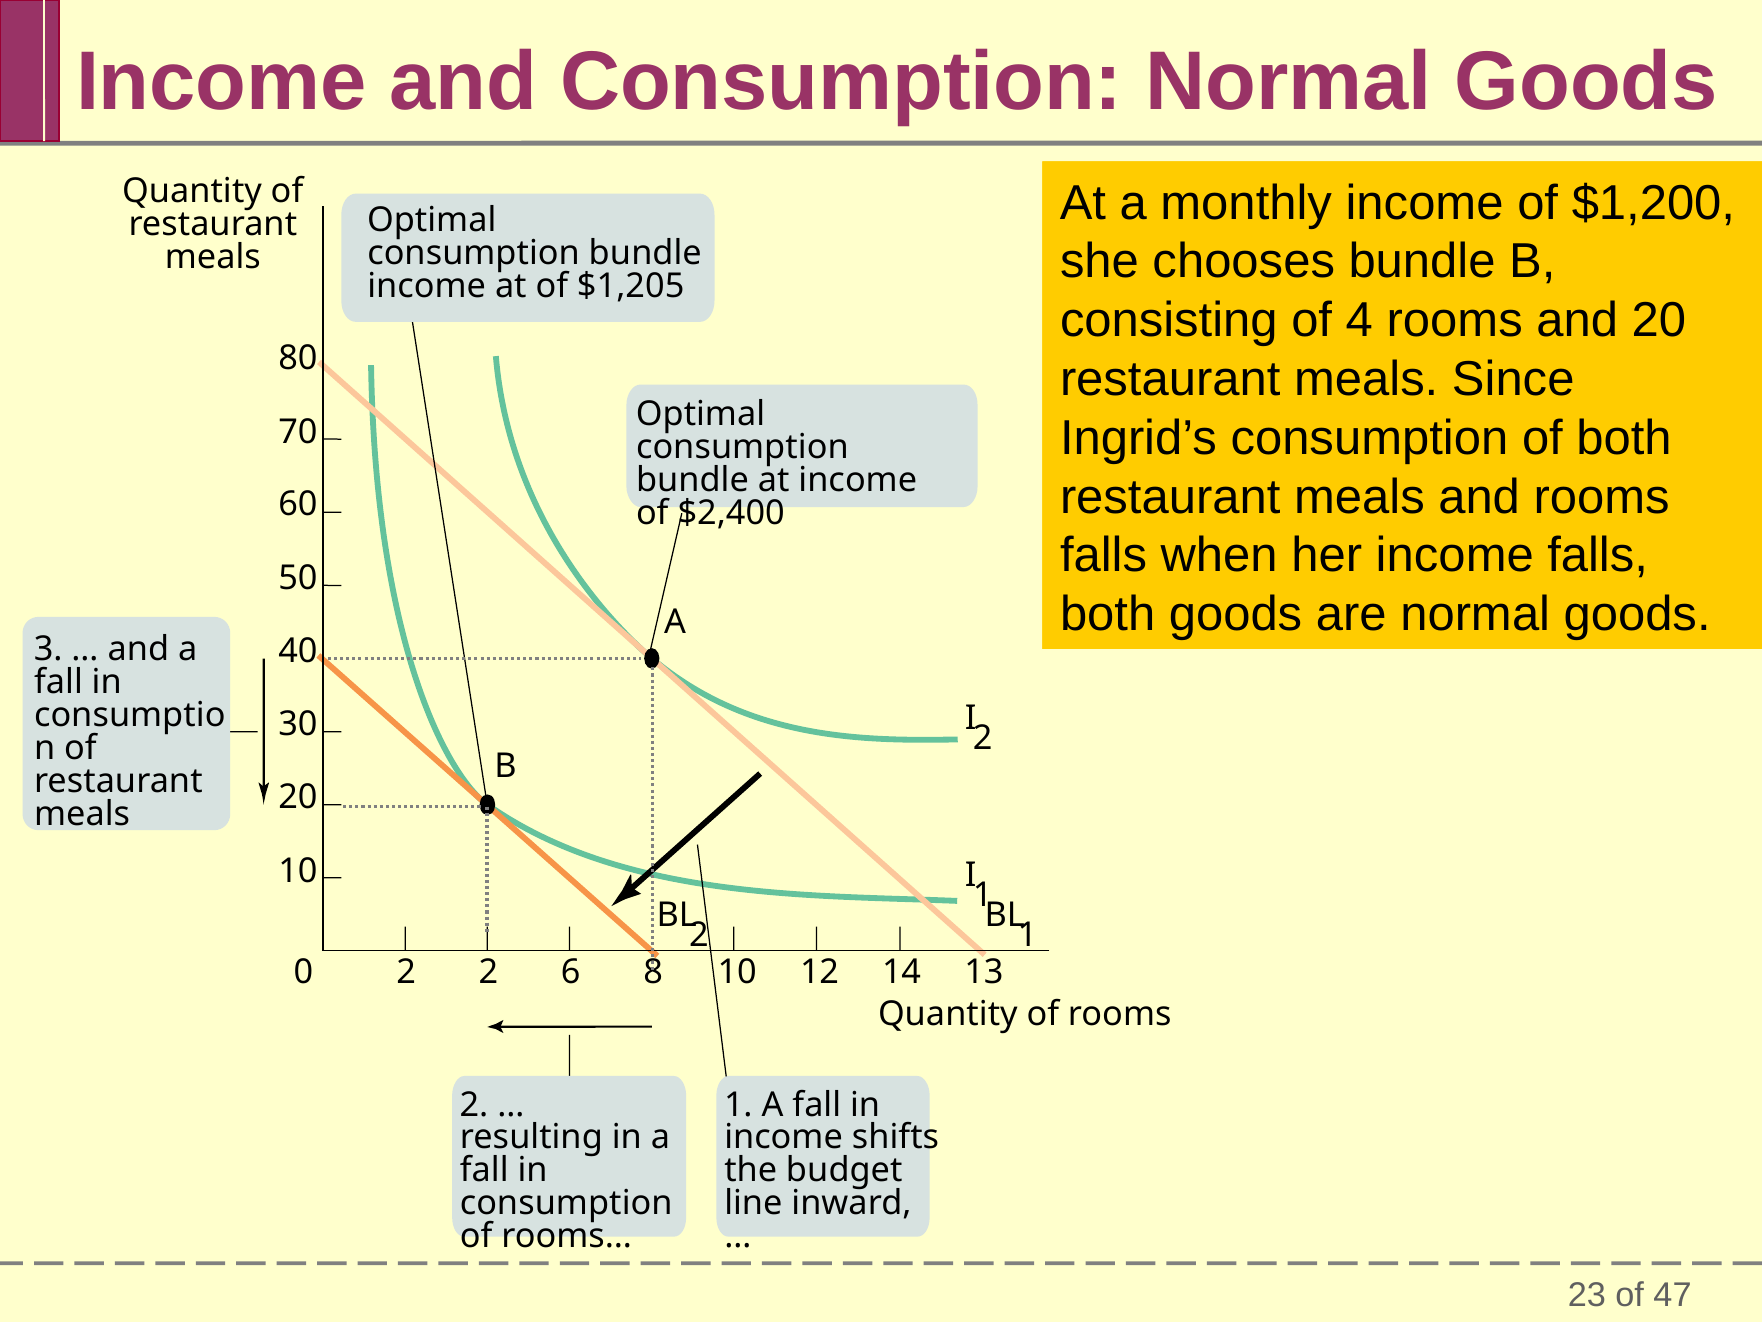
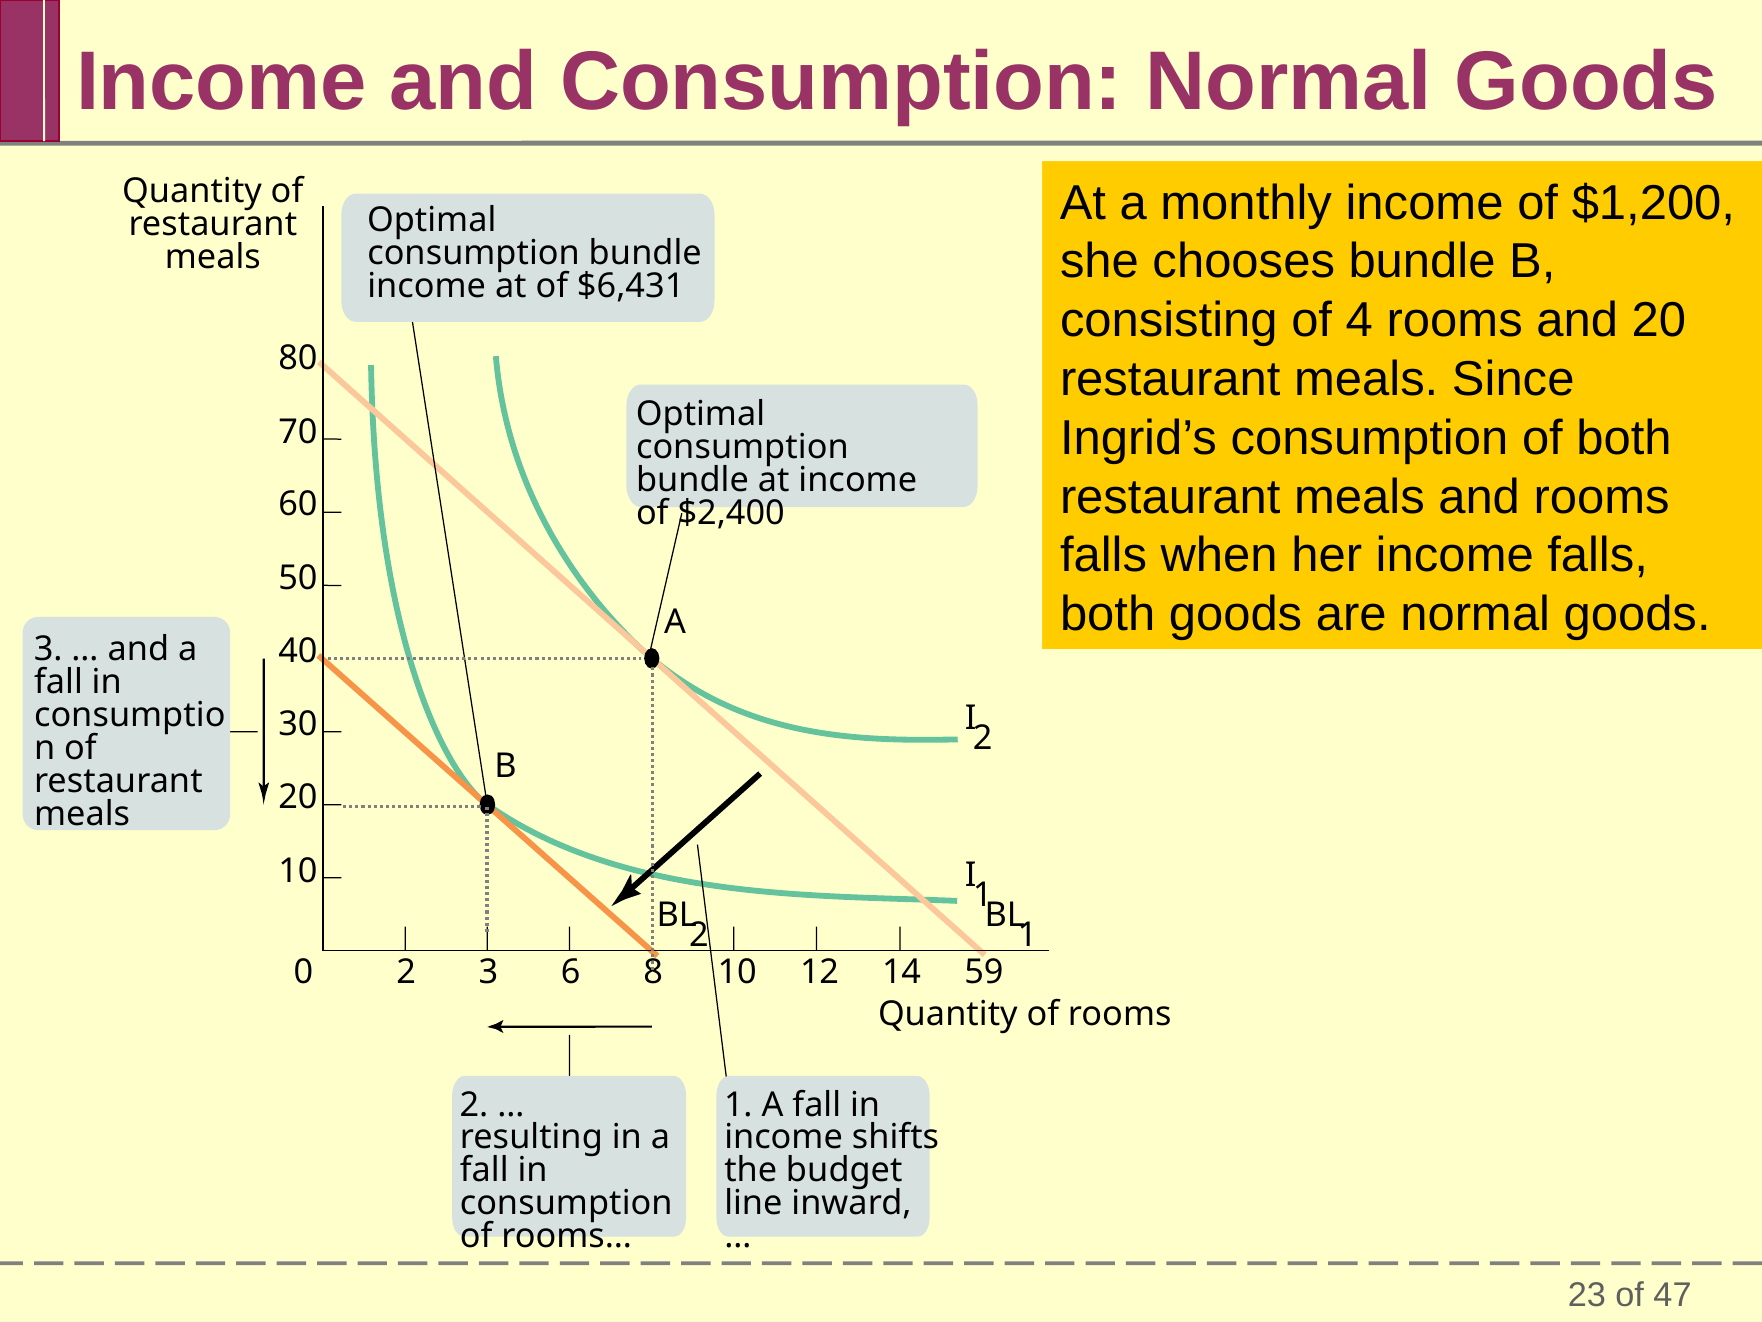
$1,205: $1,205 -> $6,431 (631, 286)
2 2: 2 -> 3 (489, 972)
13: 13 -> 59 (984, 972)
